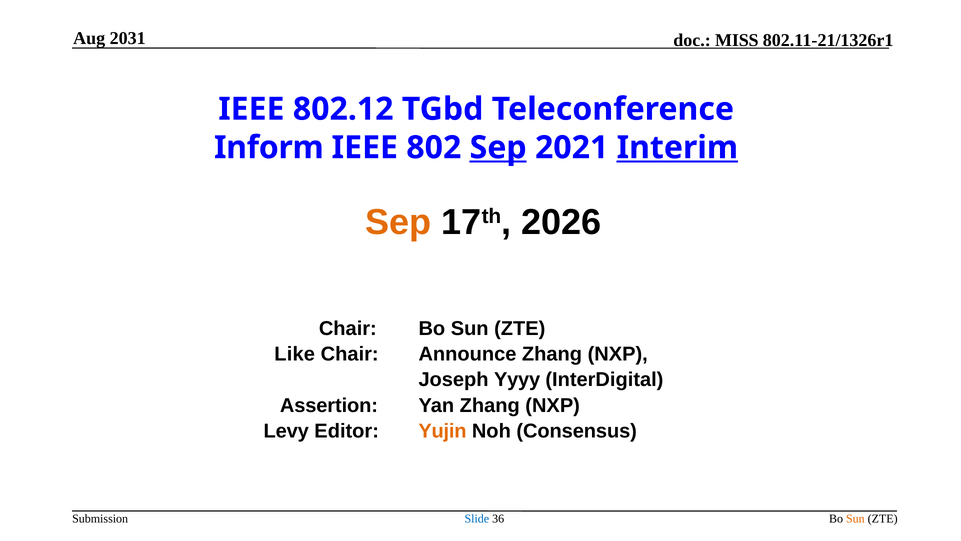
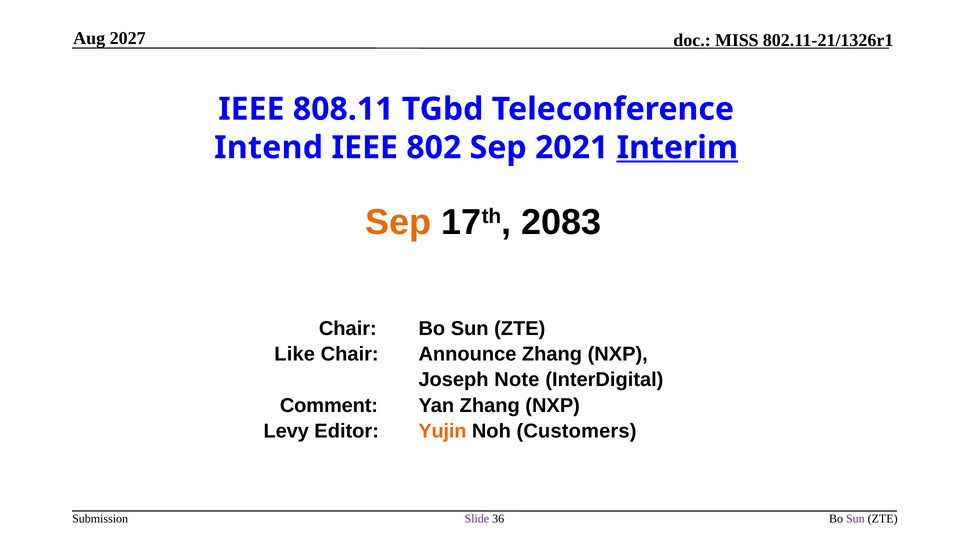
2031: 2031 -> 2027 (128, 38)
802.12: 802.12 -> 808.11 (343, 109)
Inform: Inform -> Intend (269, 148)
Sep underline: present -> none (498, 148)
2026: 2026 -> 2083 (561, 222)
Yyyy: Yyyy -> Note (517, 380)
Assertion: Assertion -> Comment (329, 405)
Consensus: Consensus -> Customers (577, 431)
Slide colour: blue -> purple (477, 518)
Sun colour: orange -> purple (855, 518)
